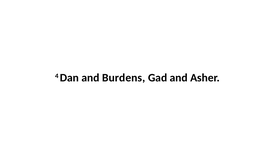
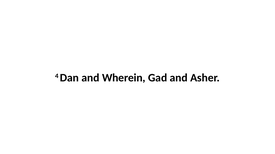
Burdens: Burdens -> Wherein (124, 78)
